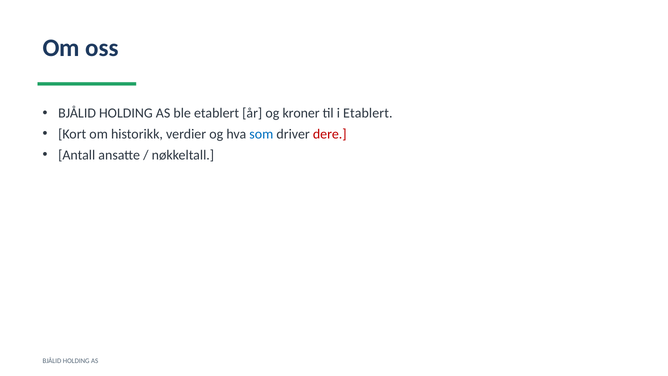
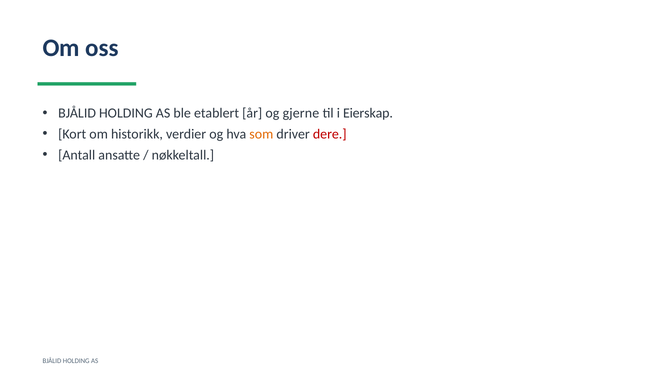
kroner: kroner -> gjerne (301, 113)
i Etablert: Etablert -> Eierskap (368, 113)
som colour: blue -> orange (261, 134)
